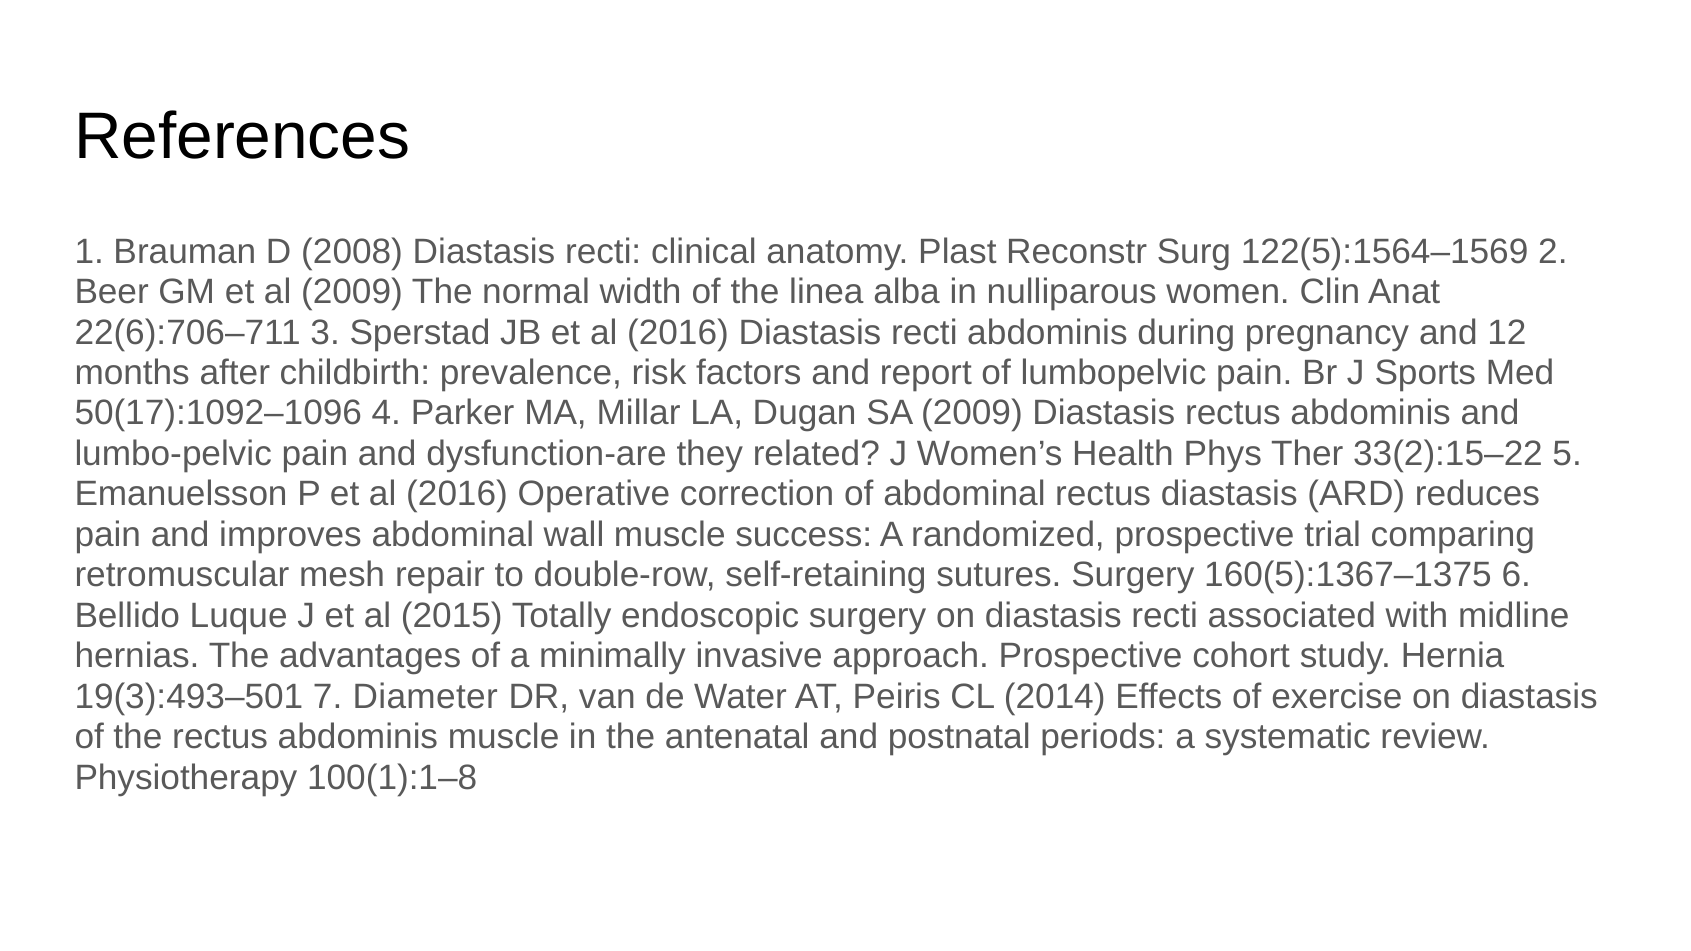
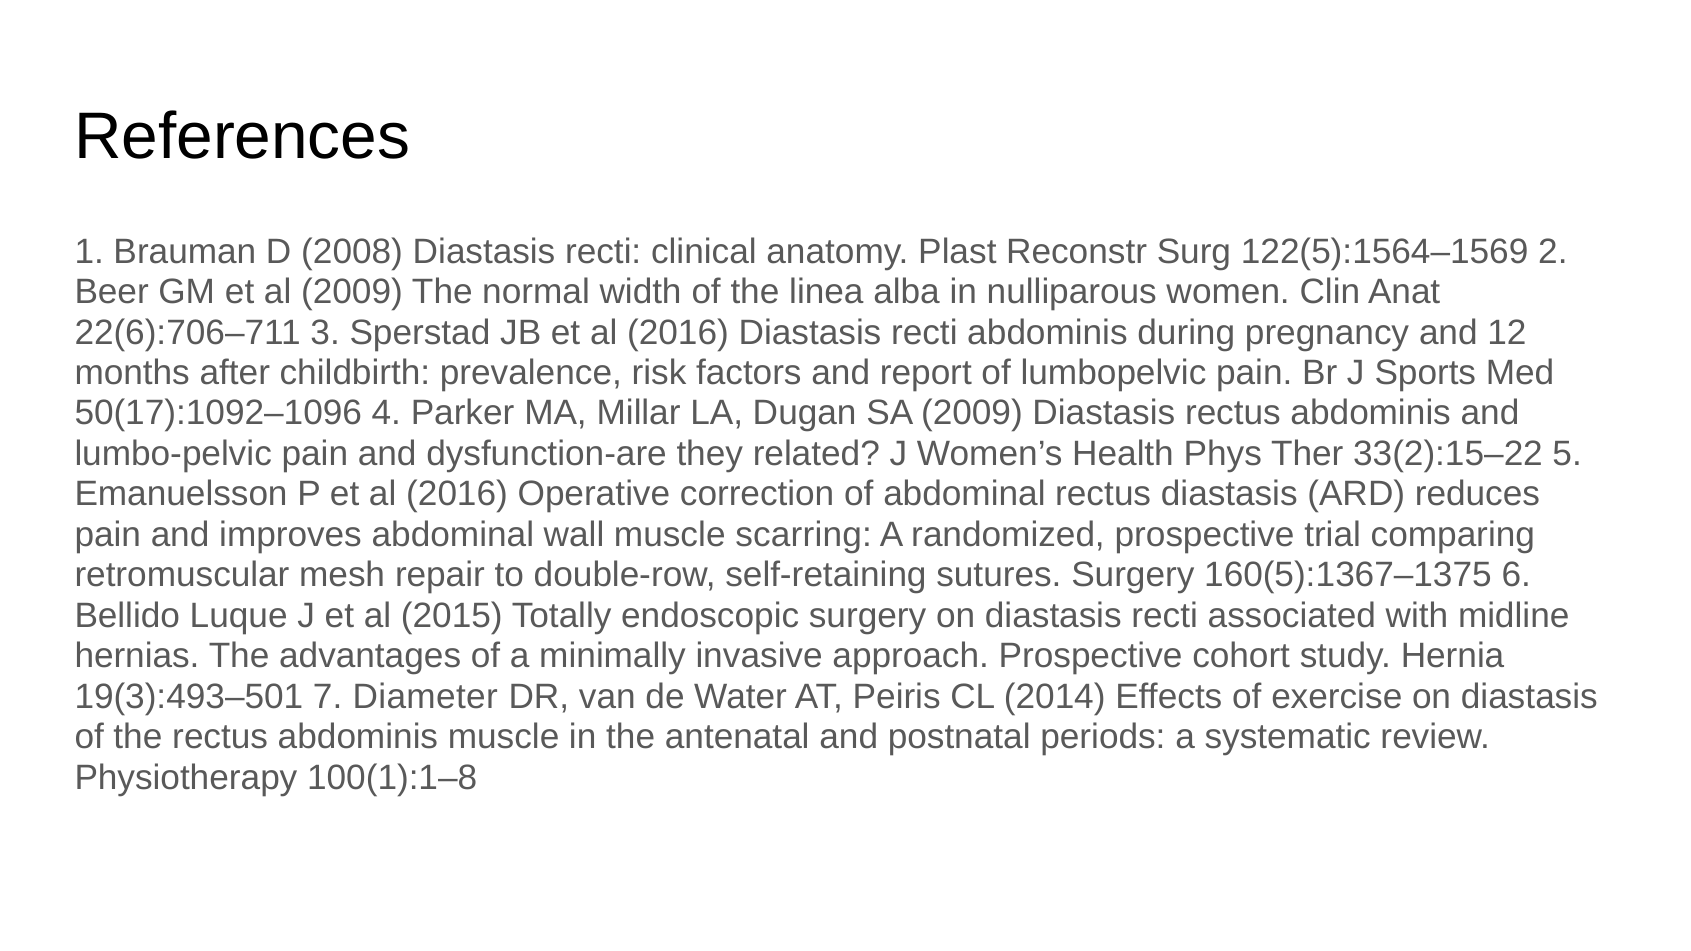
success: success -> scarring (804, 535)
